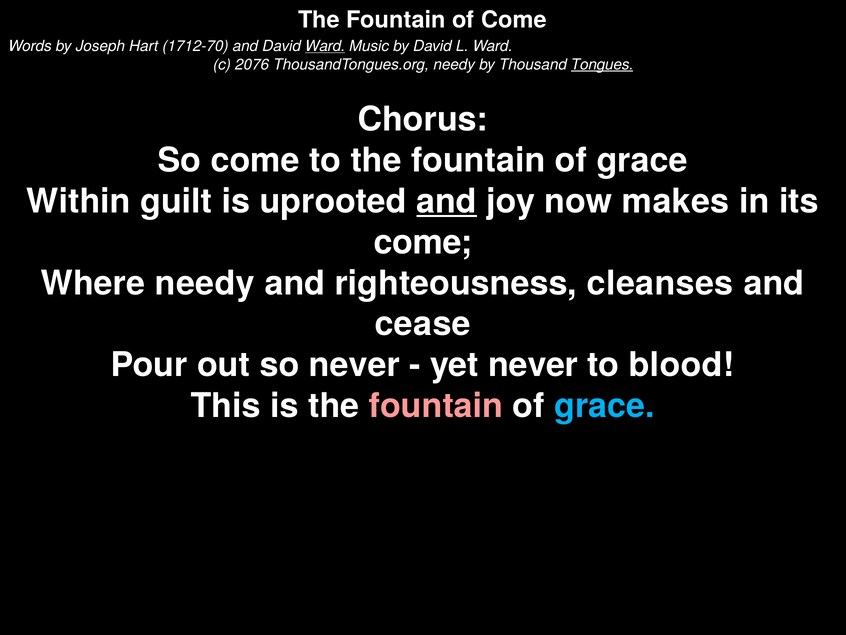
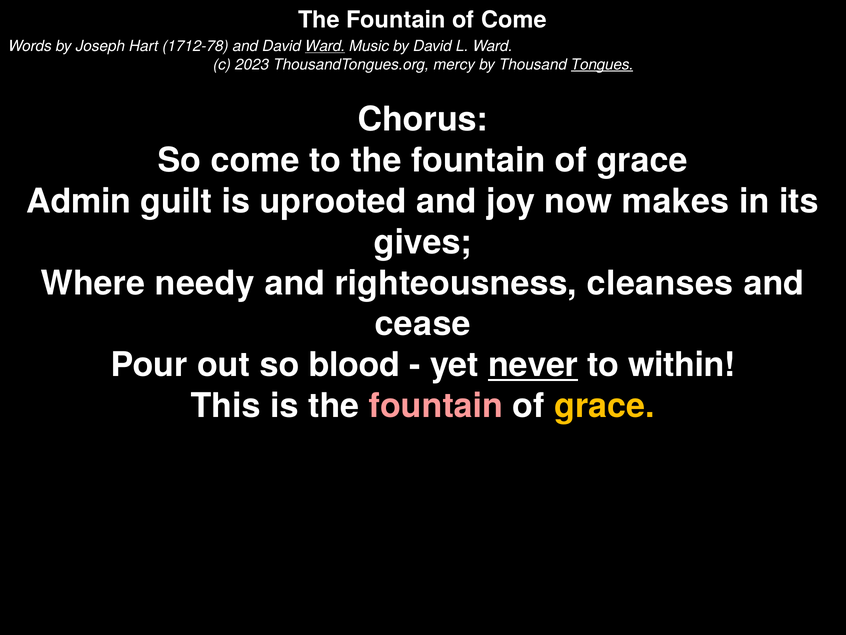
1712-70: 1712-70 -> 1712-78 (195, 46)
2076: 2076 -> 2023 (252, 64)
ThousandTongues.org needy: needy -> mercy (454, 64)
Within: Within -> Admin (79, 201)
and underline: present -> none (447, 201)
come: come -> gives (423, 242)
so never: never -> blood (354, 365)
never underline: none -> present (533, 365)
blood: blood -> within (682, 365)
grace colour: light blue -> yellow (604, 406)
